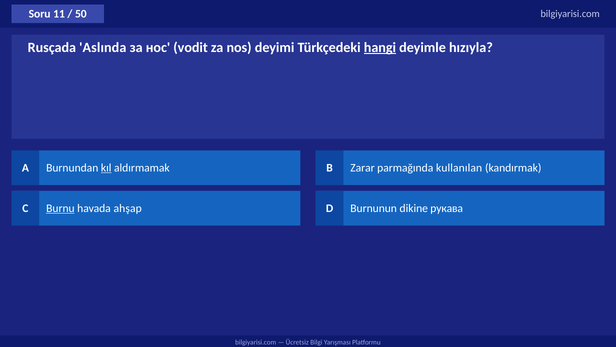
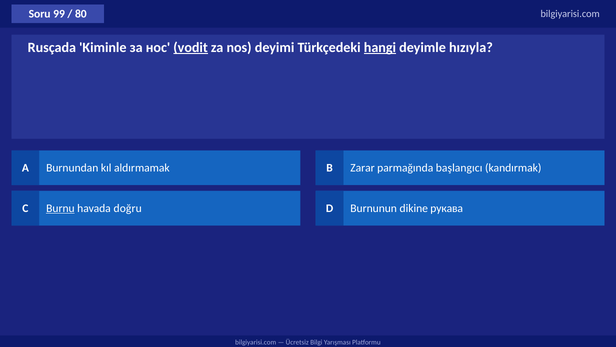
11: 11 -> 99 (59, 14)
50: 50 -> 80 (81, 14)
Aslında: Aslında -> Kiminle (103, 47)
vodit underline: none -> present (191, 47)
kıl underline: present -> none (106, 168)
kullanılan: kullanılan -> başlangıcı (459, 168)
ahşap: ahşap -> doğru (128, 208)
